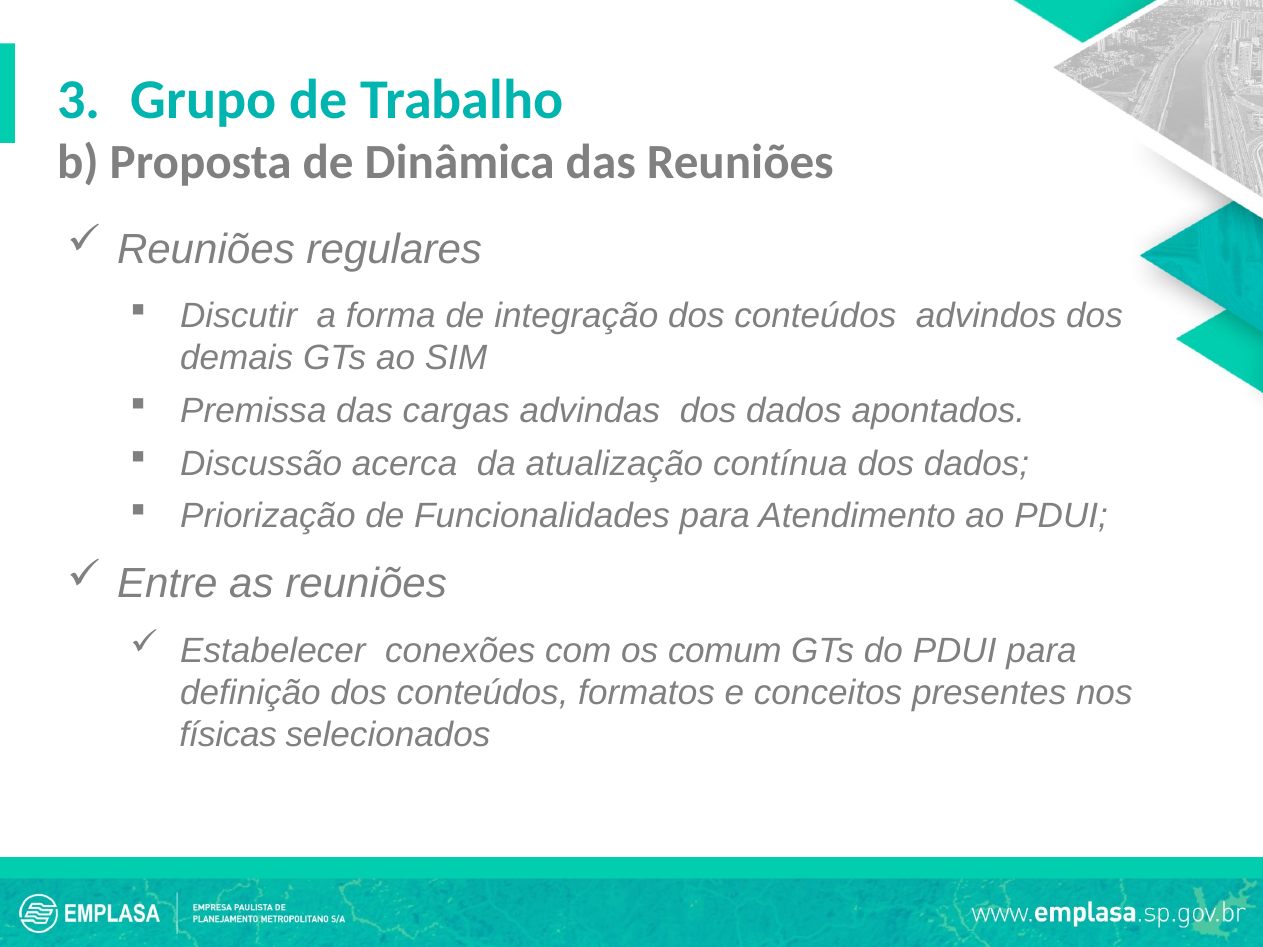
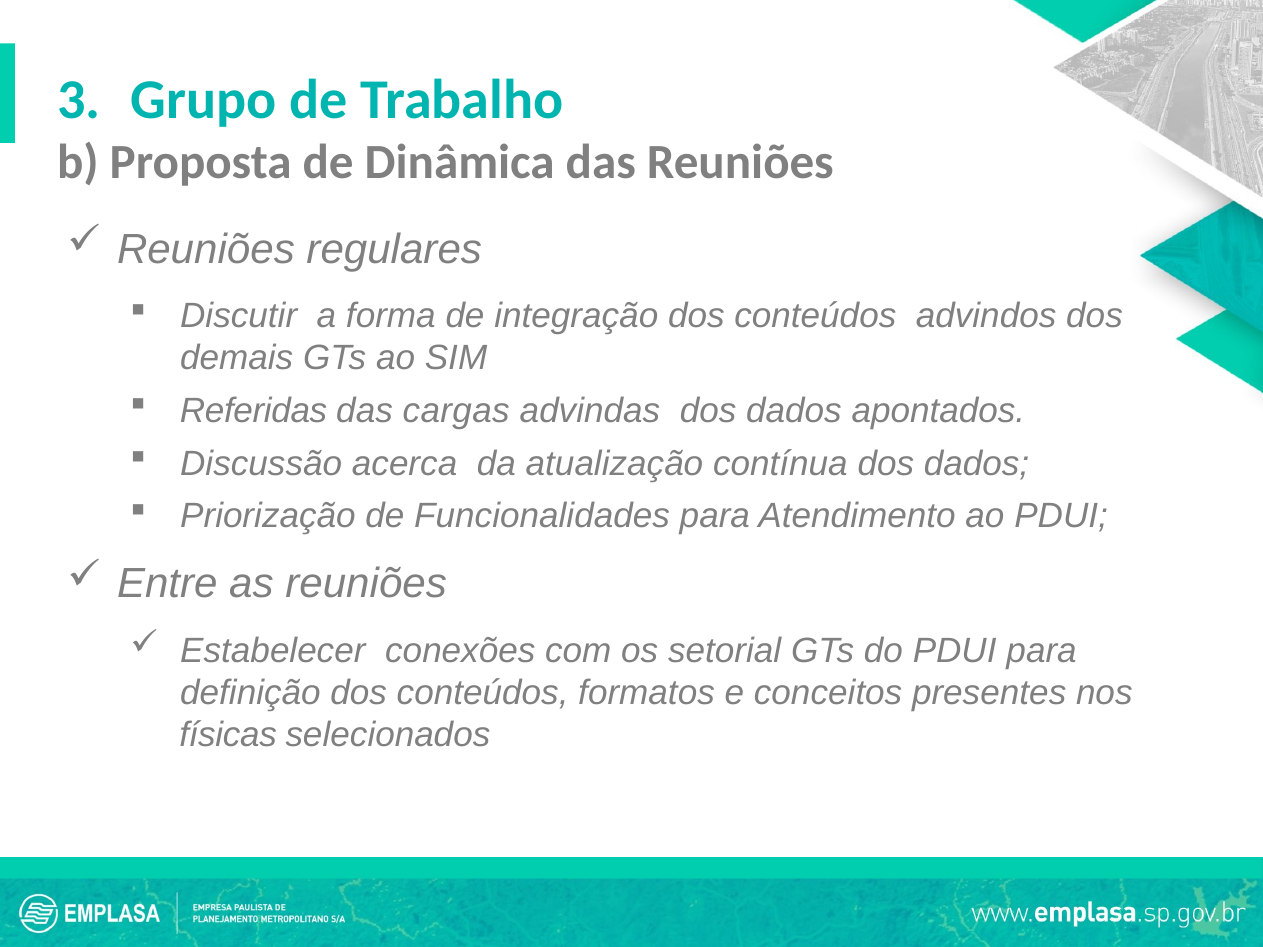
Premissa: Premissa -> Referidas (254, 411)
comum: comum -> setorial (725, 651)
